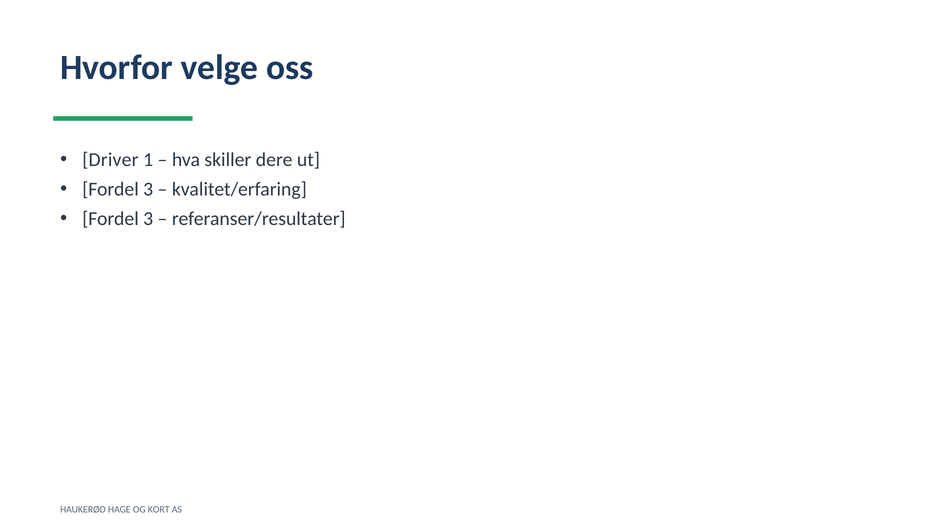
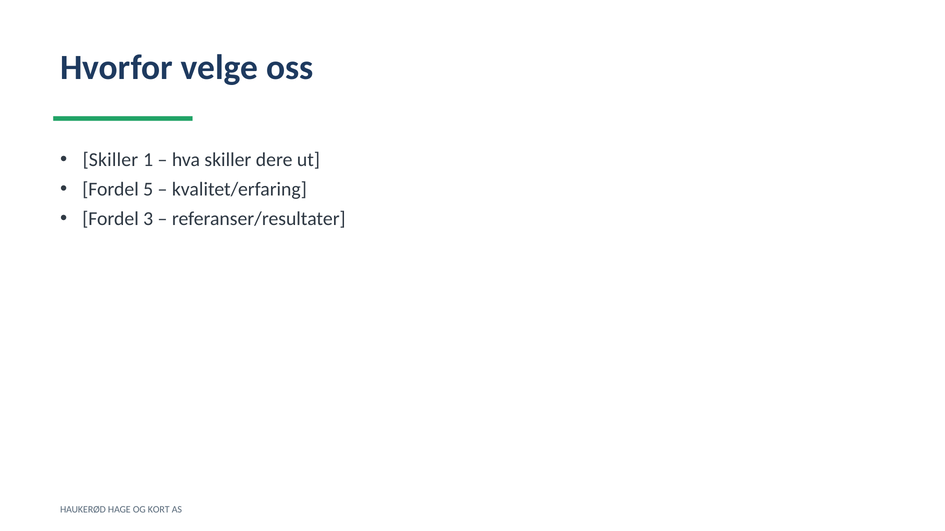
Driver: Driver -> Skiller (110, 160)
3: 3 -> 5 (148, 190)
